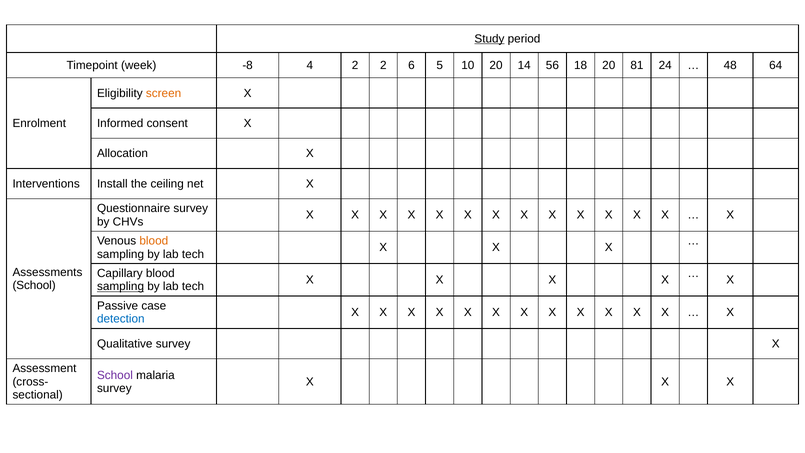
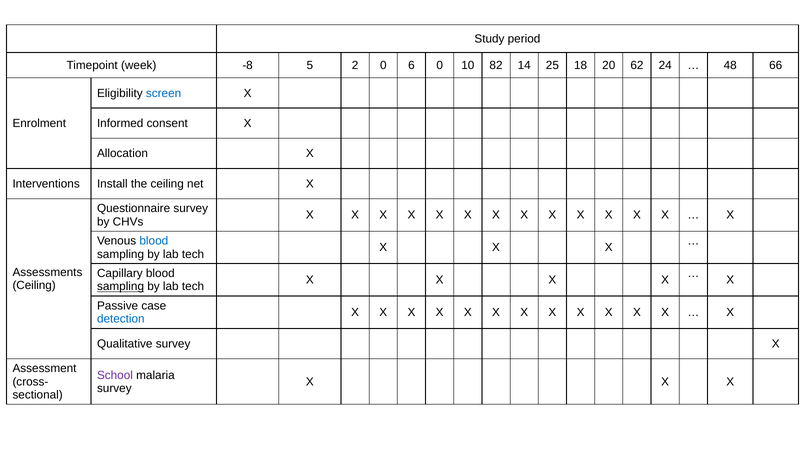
Study underline: present -> none (489, 39)
4: 4 -> 5 (310, 65)
2 2: 2 -> 0 (383, 65)
6 5: 5 -> 0 (440, 65)
10 20: 20 -> 82 (496, 65)
56: 56 -> 25 (552, 65)
81: 81 -> 62 (637, 65)
64: 64 -> 66 (776, 65)
screen colour: orange -> blue (164, 93)
blood colour: orange -> blue (154, 241)
School: School -> Ceiling (34, 285)
